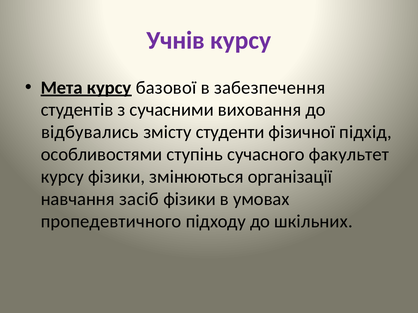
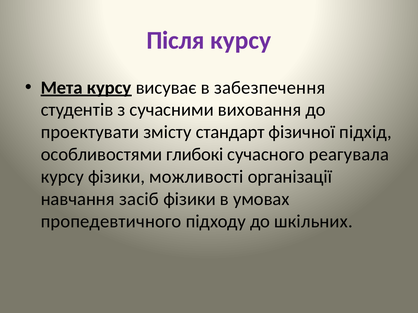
Учнів: Учнів -> Після (176, 40)
базової: базової -> висуває (166, 88)
відбувались: відбувались -> проектувати (90, 132)
студенти: студенти -> стандарт (230, 132)
ступінь: ступінь -> глибокі (195, 155)
факультет: факультет -> реагувала (349, 155)
змінюються: змінюються -> можливості (196, 177)
